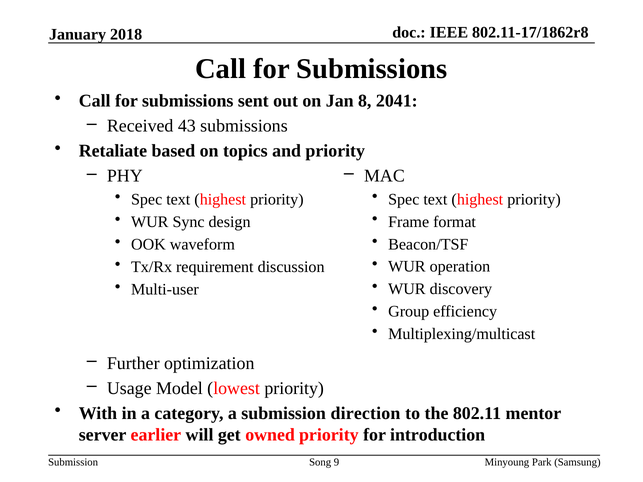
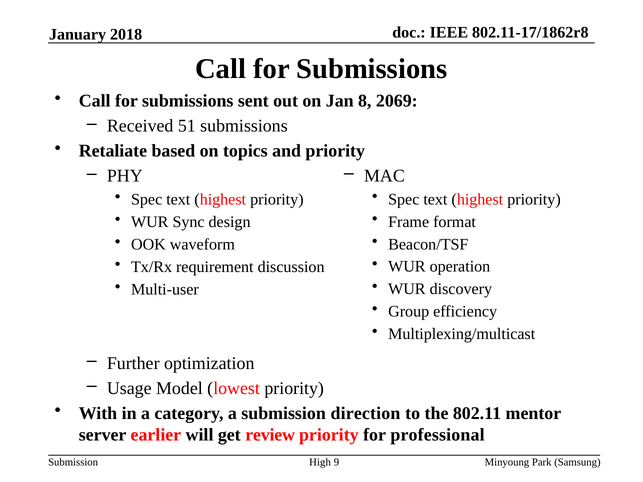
2041: 2041 -> 2069 (397, 101)
43: 43 -> 51 (187, 126)
owned: owned -> review (270, 435)
introduction: introduction -> professional (438, 435)
Song: Song -> High (320, 463)
